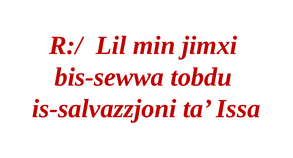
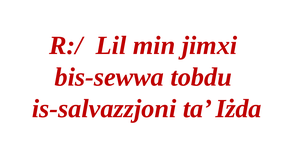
Issa: Issa -> Iżda (238, 109)
